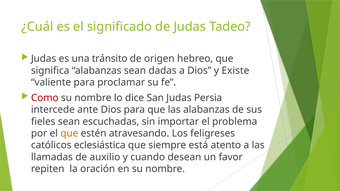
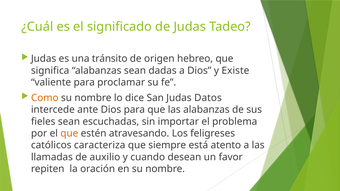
Como colour: red -> orange (45, 98)
Persia: Persia -> Datos (208, 98)
eclesiástica: eclesiástica -> caracteriza (100, 145)
